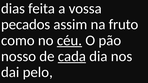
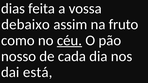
pecados: pecados -> debaixo (26, 24)
cada underline: present -> none (72, 56)
pelo: pelo -> está (38, 72)
